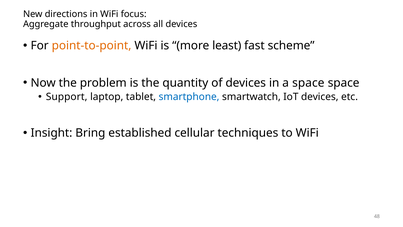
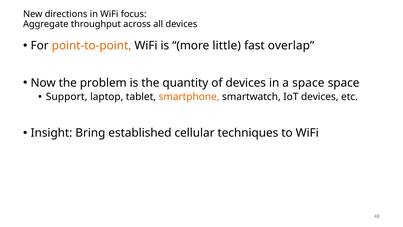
least: least -> little (227, 46)
scheme: scheme -> overlap (291, 46)
smartphone colour: blue -> orange (189, 97)
